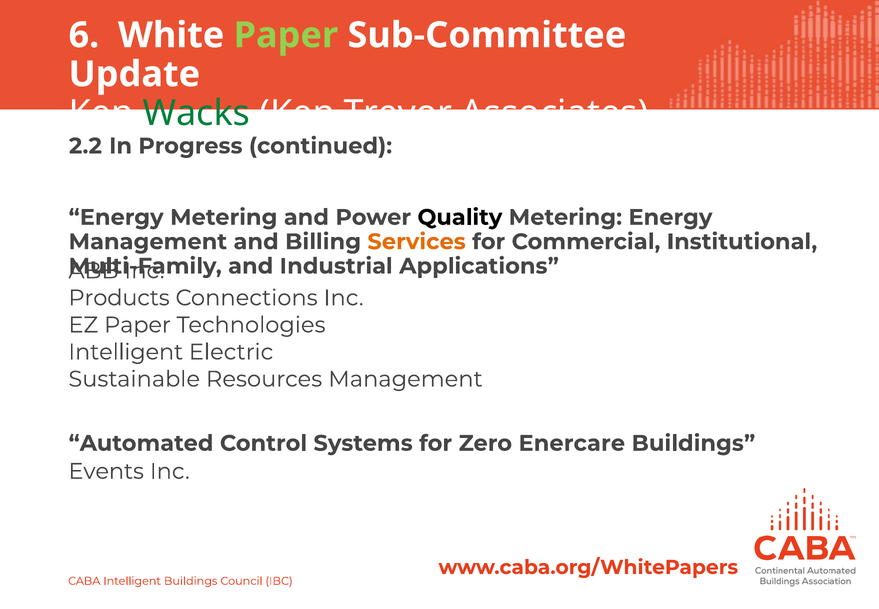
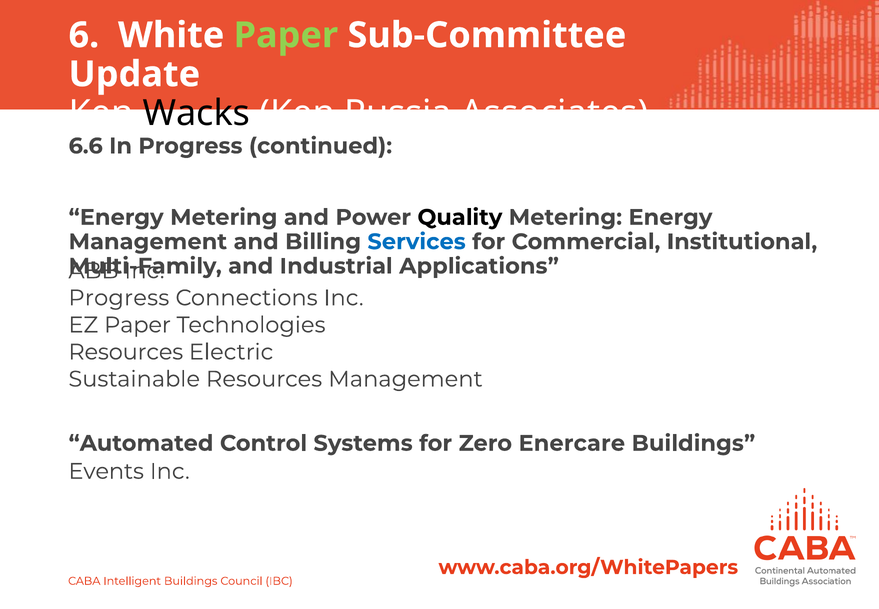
Wacks colour: green -> black (196, 113)
Trevor: Trevor -> Russia (398, 113)
2.2: 2.2 -> 6.6 (86, 146)
Services colour: orange -> blue (417, 242)
Products: Products -> Progress (119, 298)
Intelligent: Intelligent -> Resources (126, 352)
